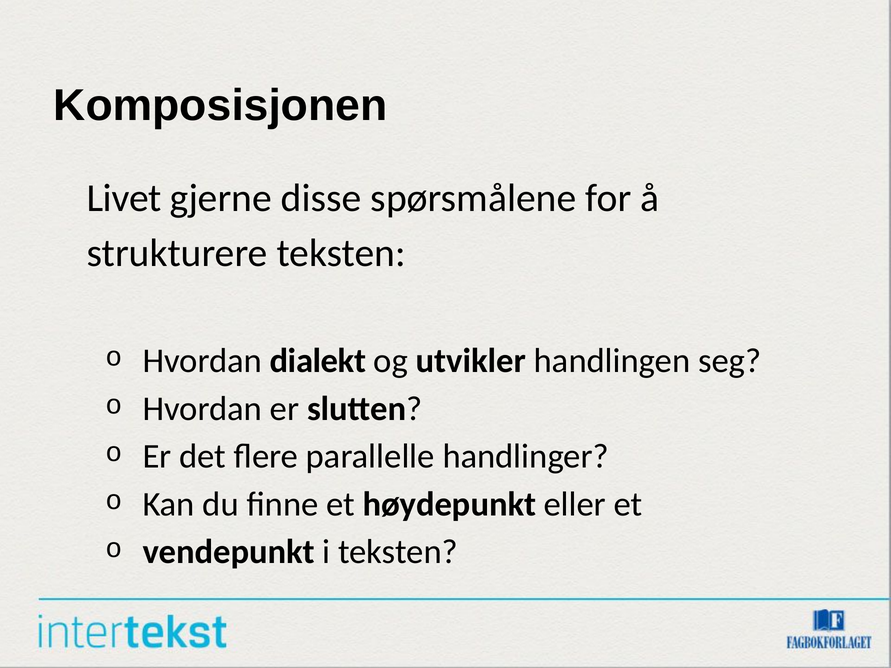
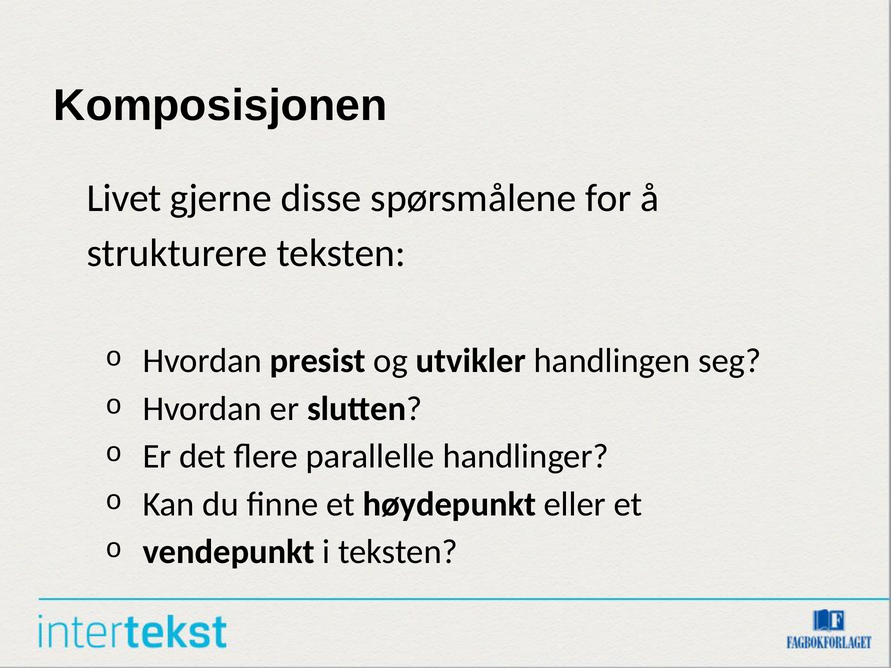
dialekt: dialekt -> presist (318, 361)
